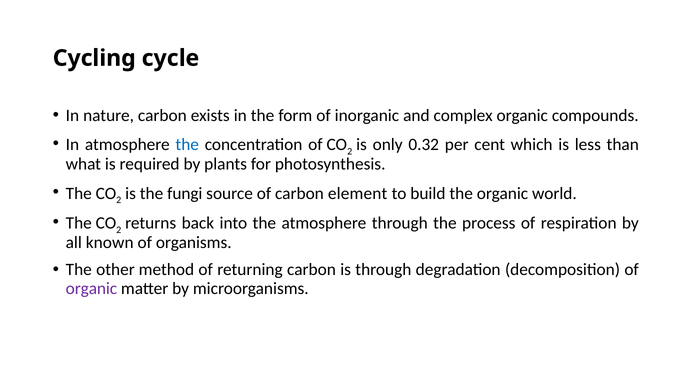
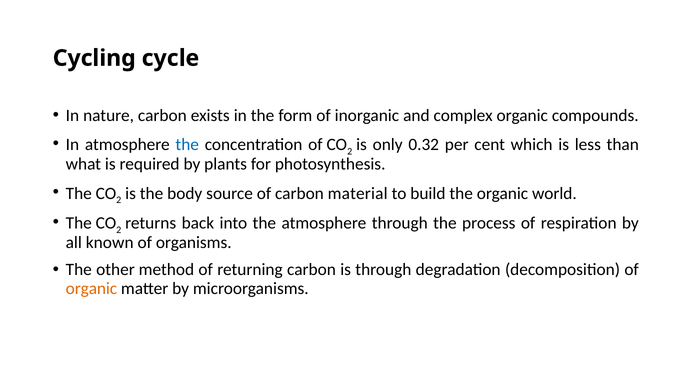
fungi: fungi -> body (185, 193)
element: element -> material (358, 193)
organic colour: purple -> orange (91, 289)
